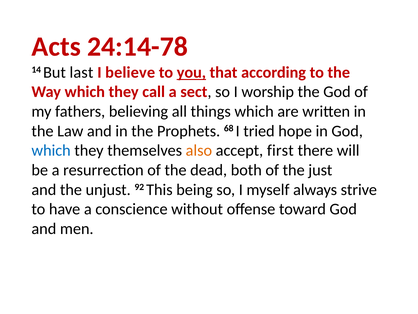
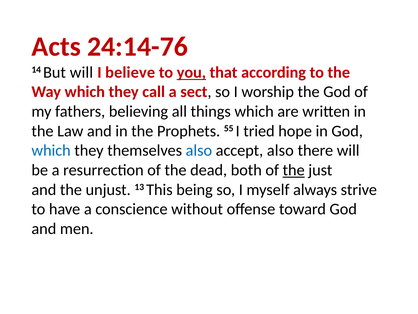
24:14-78: 24:14-78 -> 24:14-76 (137, 47)
But last: last -> will (81, 72)
68: 68 -> 55 (229, 128)
also colour: orange -> blue (199, 150)
accept first: first -> also (280, 150)
the underline: none -> present (294, 170)
92: 92 -> 13 (139, 187)
